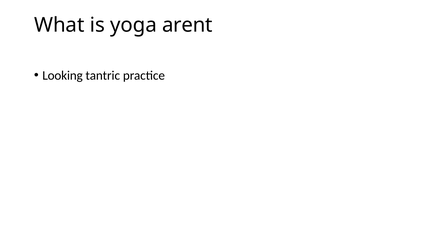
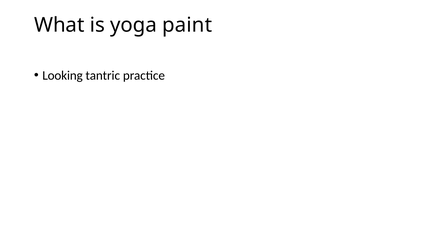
arent: arent -> paint (187, 25)
